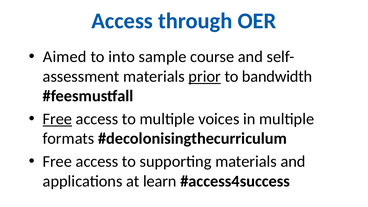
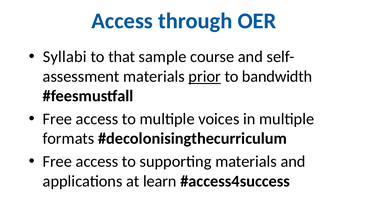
Aimed: Aimed -> Syllabi (65, 57)
into: into -> that (122, 57)
Free underline: present -> none (57, 119)
